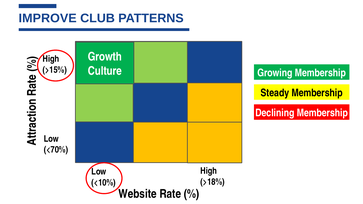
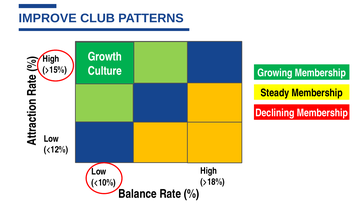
<70%: <70% -> <12% (56, 150)
Website: Website -> Balance (138, 194)
